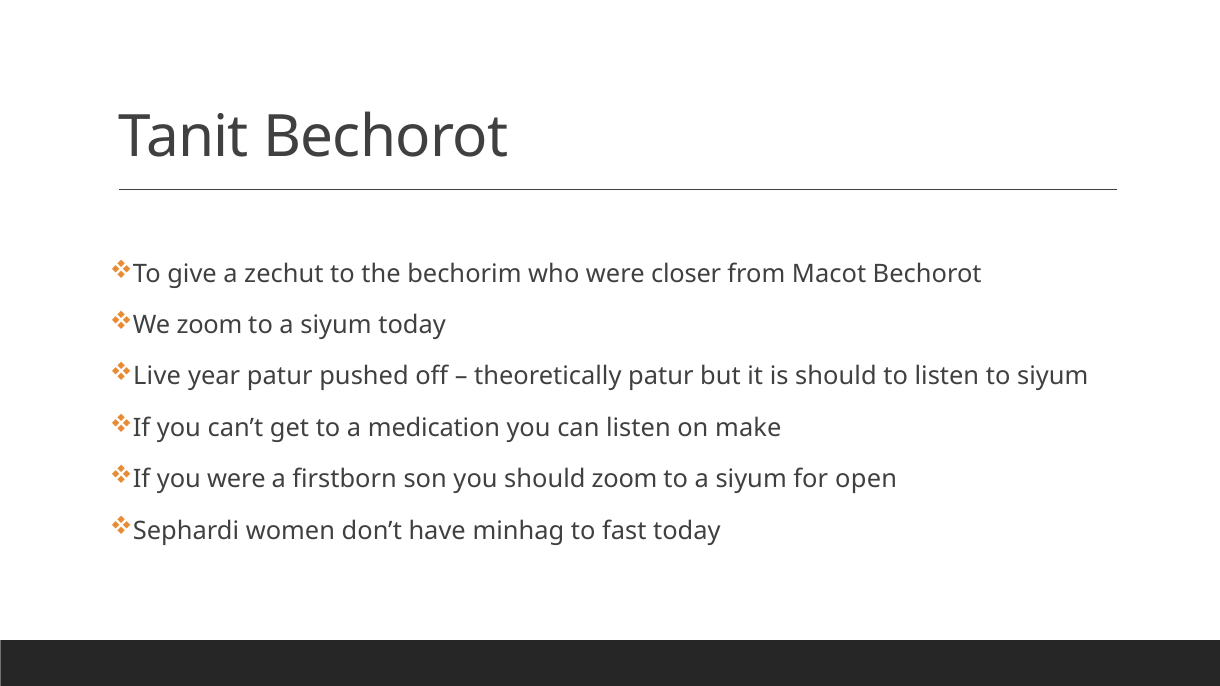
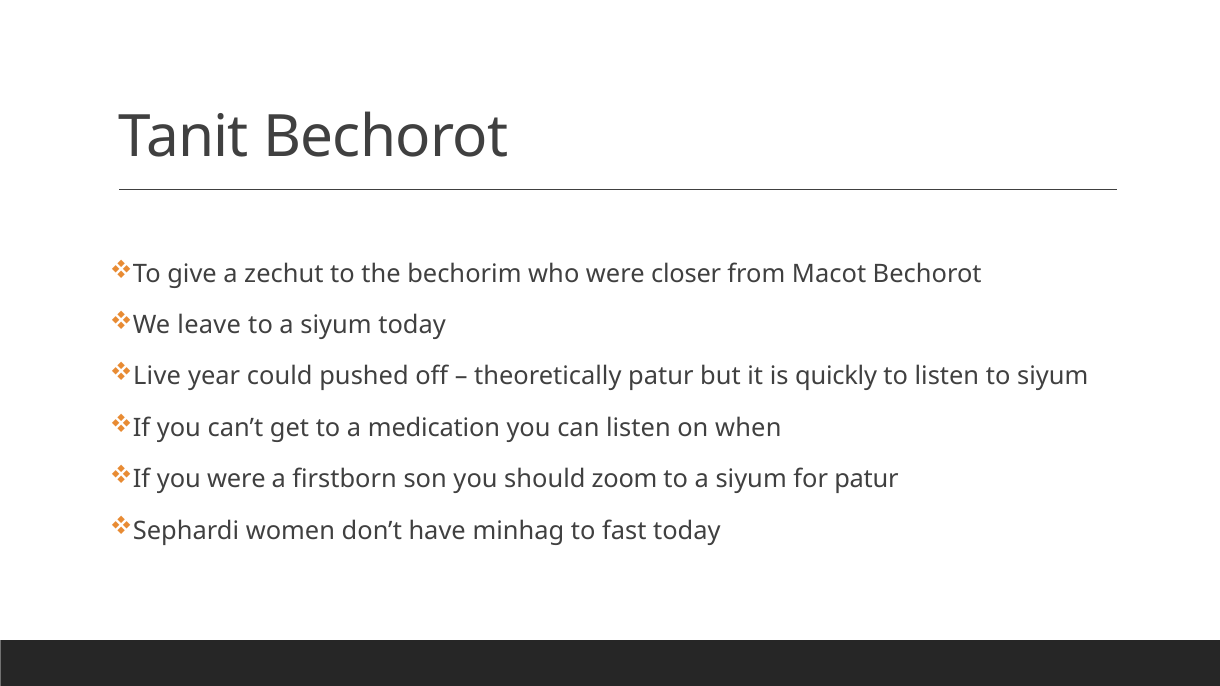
We zoom: zoom -> leave (209, 325)
year patur: patur -> could (280, 377)
is should: should -> quickly (836, 377)
make: make -> when (748, 428)
for open: open -> patur (866, 479)
